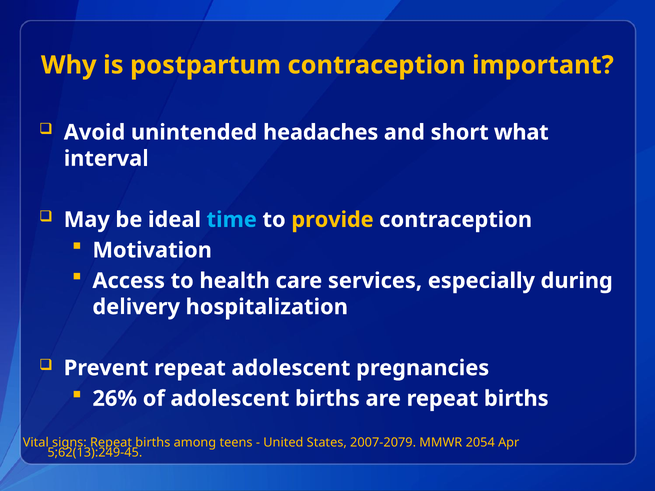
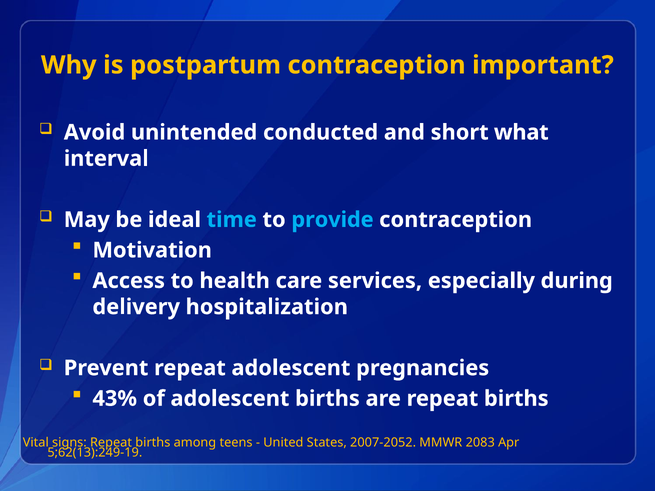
headaches: headaches -> conducted (321, 132)
provide colour: yellow -> light blue (332, 220)
26%: 26% -> 43% (115, 399)
2007-2079: 2007-2079 -> 2007-2052 (383, 443)
2054: 2054 -> 2083 (480, 443)
5;62(13):249-45: 5;62(13):249-45 -> 5;62(13):249-19 (95, 453)
